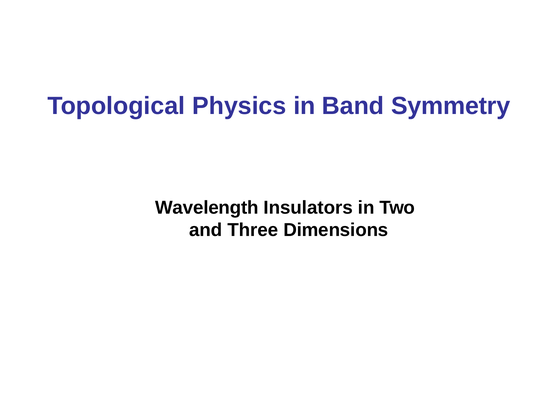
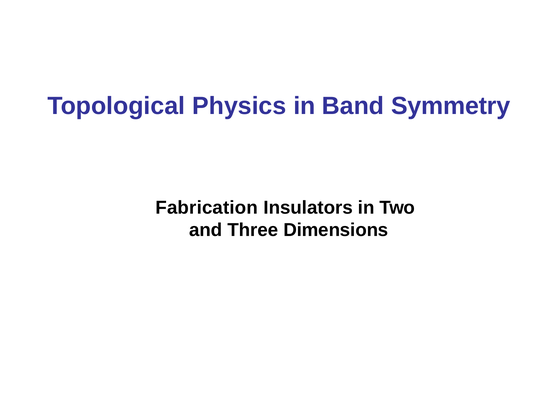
Wavelength: Wavelength -> Fabrication (207, 208)
